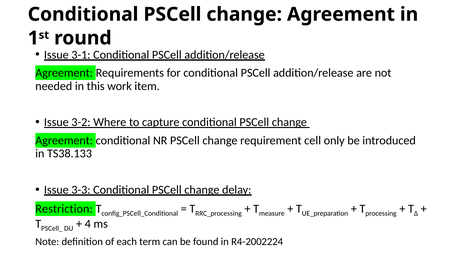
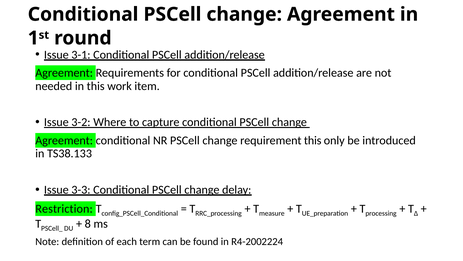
requirement cell: cell -> this (313, 140)
4: 4 -> 8 (88, 223)
